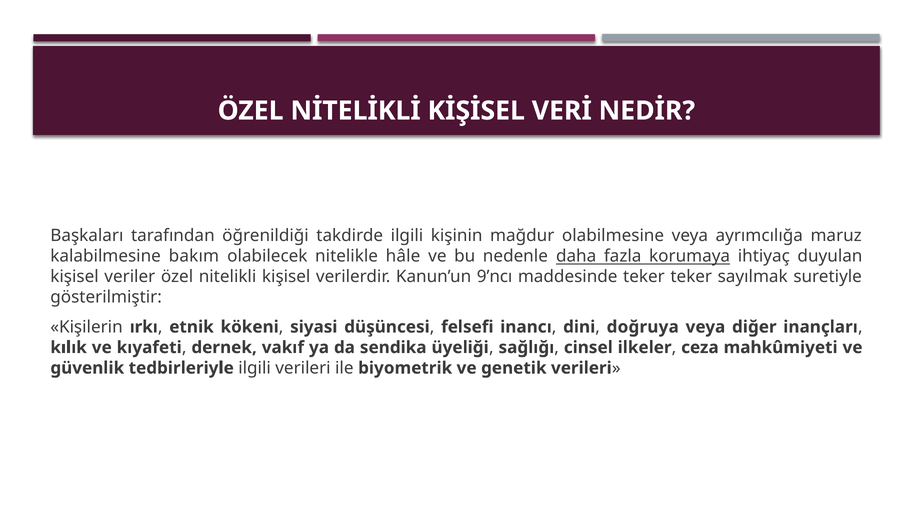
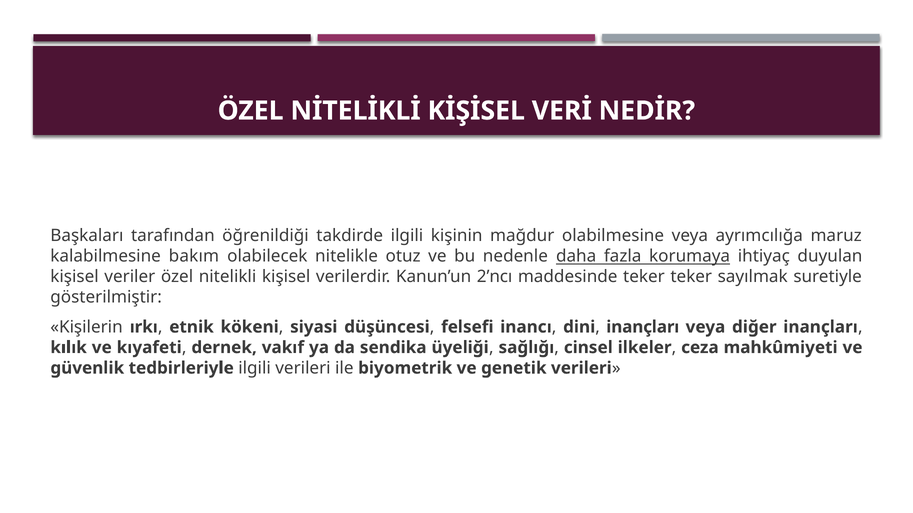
hâle: hâle -> otuz (403, 257)
9’ncı: 9’ncı -> 2’ncı (495, 277)
doğruya: doğruya -> inançları (643, 327)
